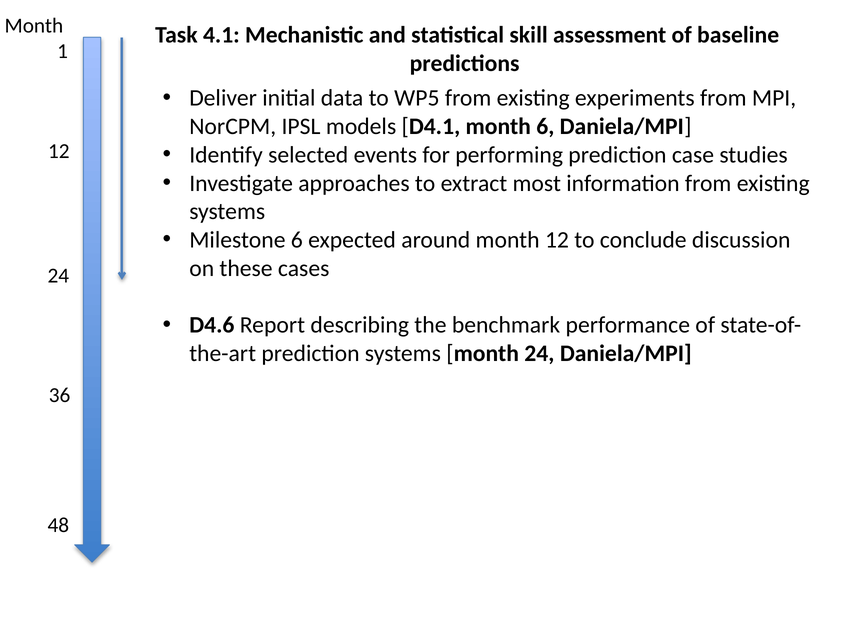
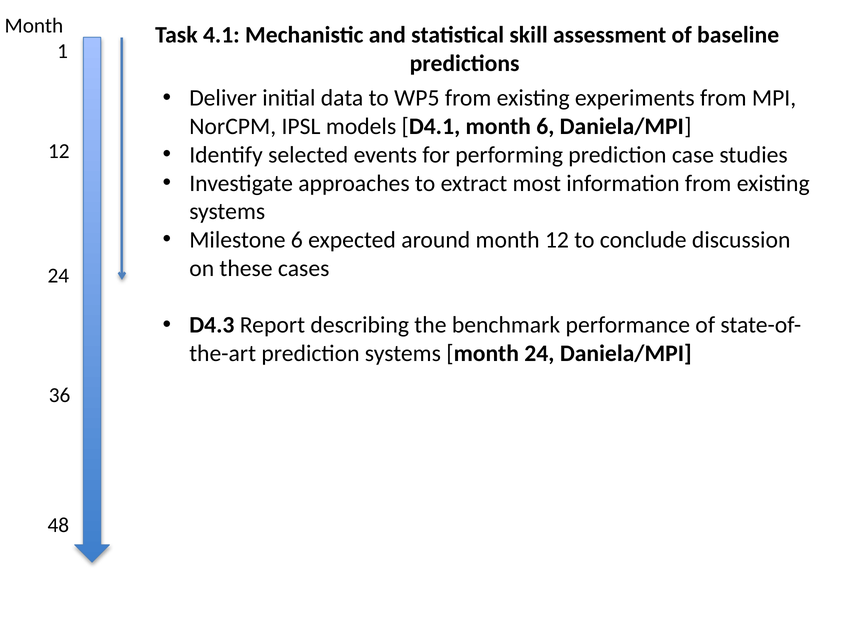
D4.6: D4.6 -> D4.3 (212, 325)
